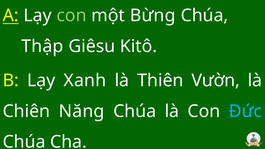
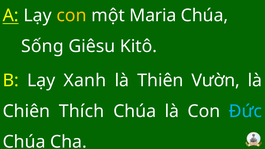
con colour: light green -> yellow (71, 16)
Bừng: Bừng -> Maria (153, 16)
Thập: Thập -> Sống (42, 46)
Năng: Năng -> Thích (82, 111)
